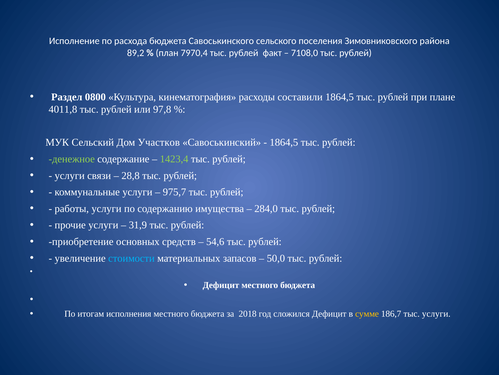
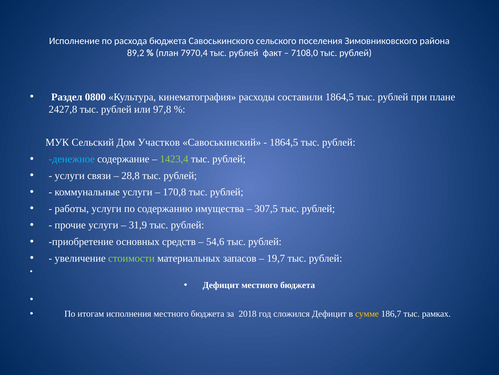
4011,8: 4011,8 -> 2427,8 (63, 109)
денежное colour: light green -> light blue (72, 159)
975,7: 975,7 -> 170,8 (175, 192)
284,0: 284,0 -> 307,5 (266, 208)
стоимости colour: light blue -> light green (131, 258)
50,0: 50,0 -> 19,7 (276, 258)
тыс услуги: услуги -> рамках (436, 313)
